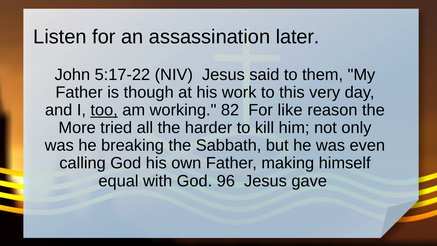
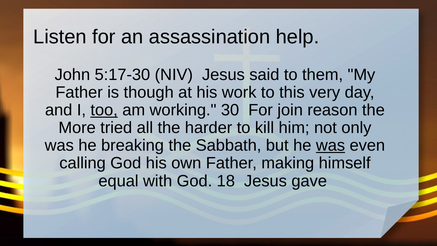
later: later -> help (298, 37)
5:17-22: 5:17-22 -> 5:17-30 (122, 75)
82: 82 -> 30 (230, 110)
like: like -> join (290, 110)
was underline: none -> present (331, 145)
96: 96 -> 18 (226, 181)
